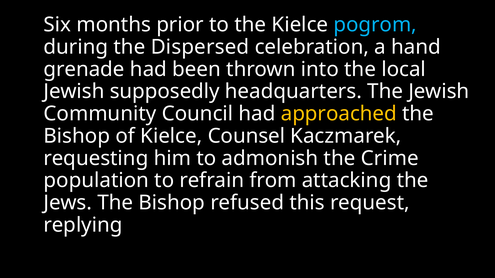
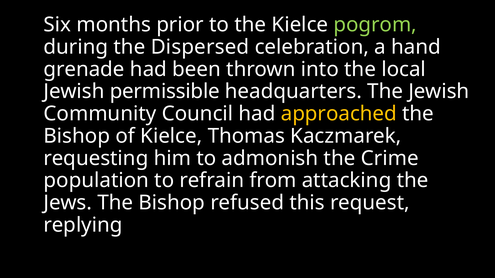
pogrom colour: light blue -> light green (375, 25)
supposedly: supposedly -> permissible (165, 92)
Counsel: Counsel -> Thomas (246, 136)
